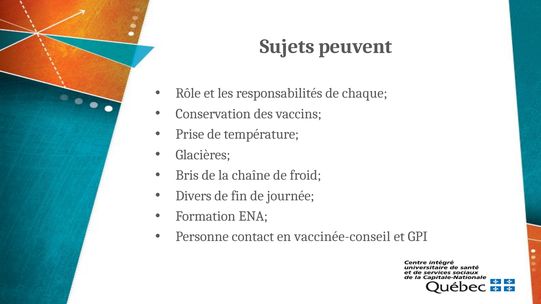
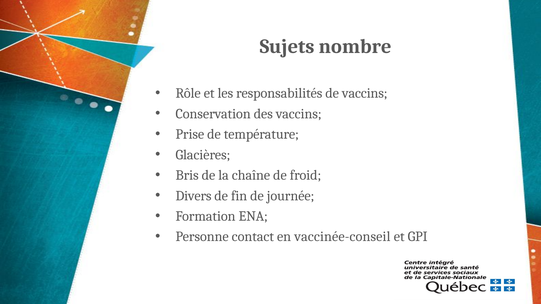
peuvent: peuvent -> nombre (355, 47)
de chaque: chaque -> vaccins (365, 93)
